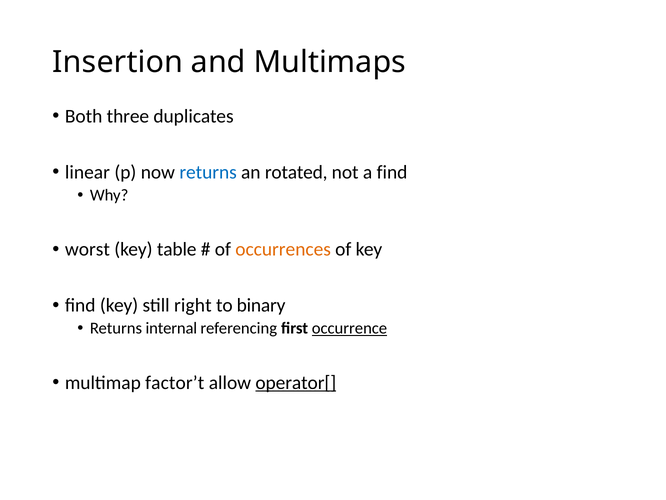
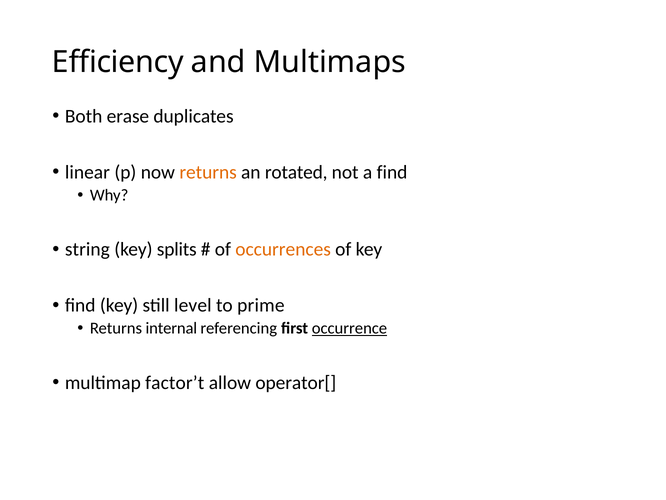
Insertion: Insertion -> Efficiency (118, 62)
three: three -> erase (128, 116)
returns colour: blue -> orange (208, 172)
worst: worst -> string (87, 249)
table: table -> splits (177, 249)
right: right -> level (193, 305)
binary: binary -> prime (261, 305)
operator[ underline: present -> none (296, 382)
